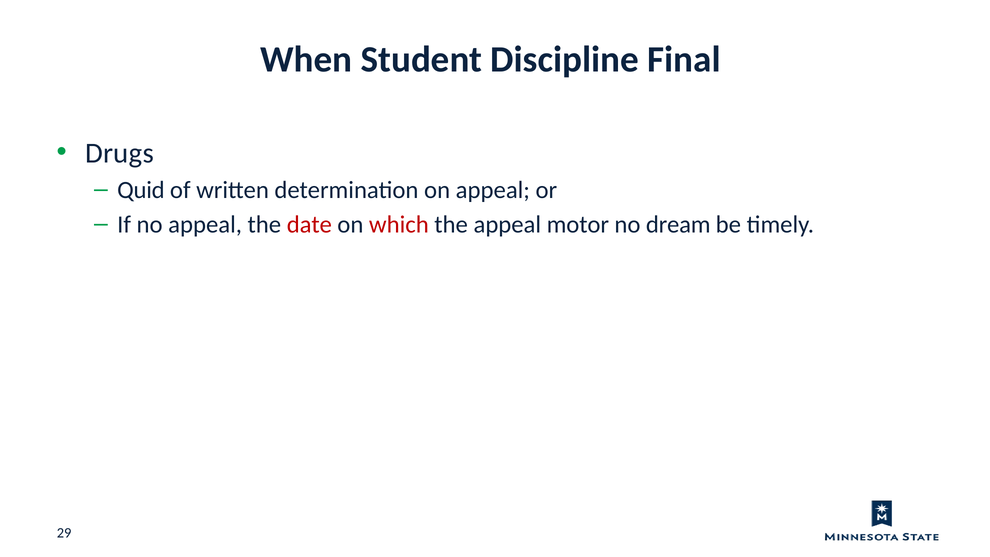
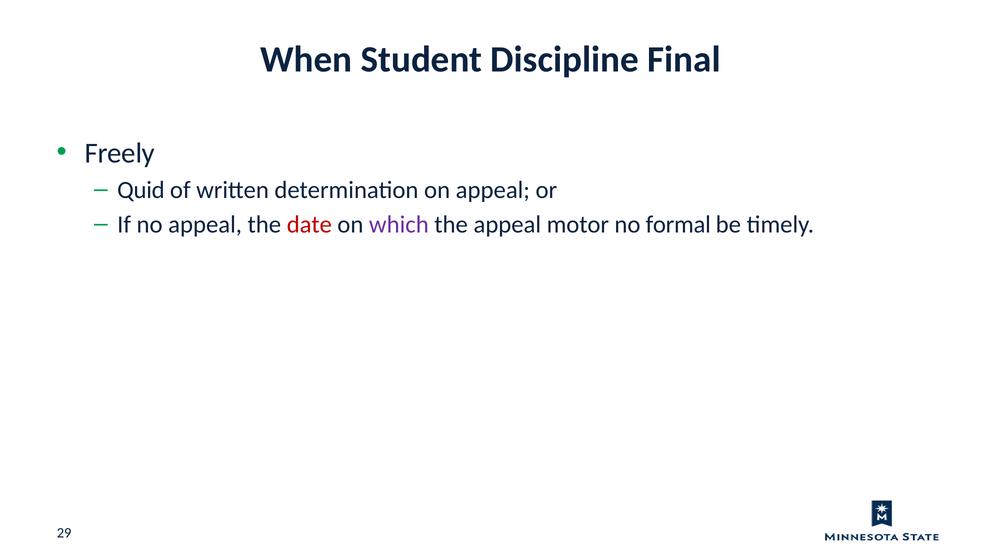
Drugs: Drugs -> Freely (120, 153)
which colour: red -> purple (399, 224)
dream: dream -> formal (678, 224)
